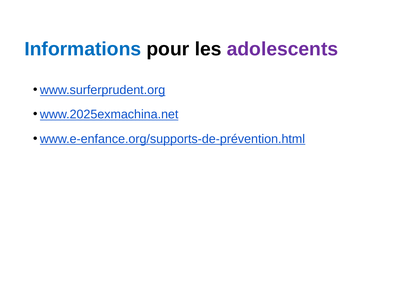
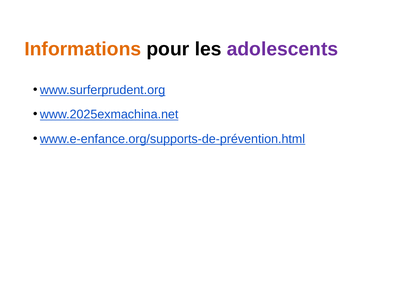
Informations colour: blue -> orange (83, 49)
